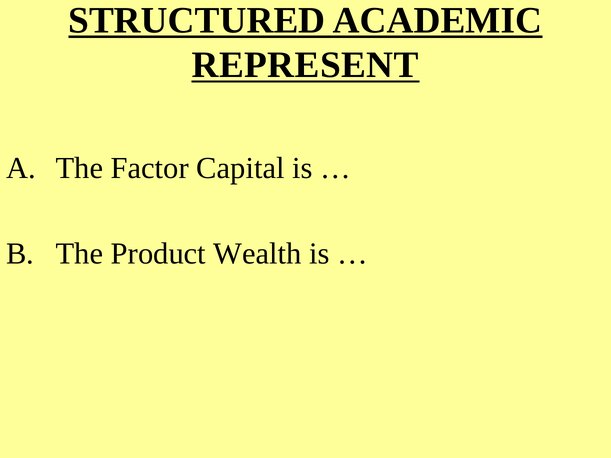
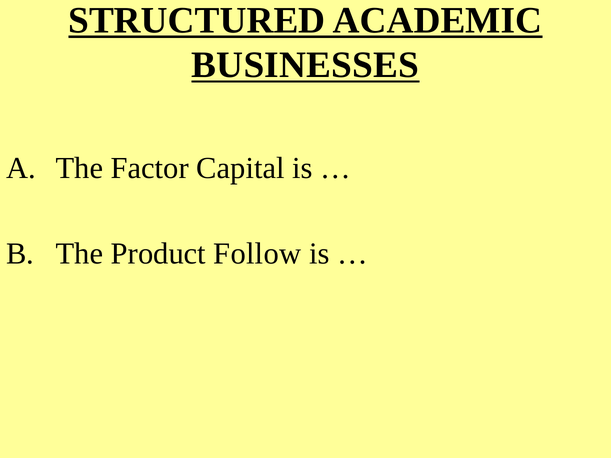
REPRESENT: REPRESENT -> BUSINESSES (305, 65)
Wealth: Wealth -> Follow (257, 254)
